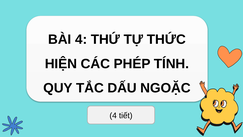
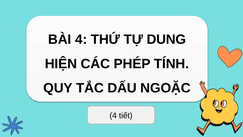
THỨC: THỨC -> DUNG (166, 39)
